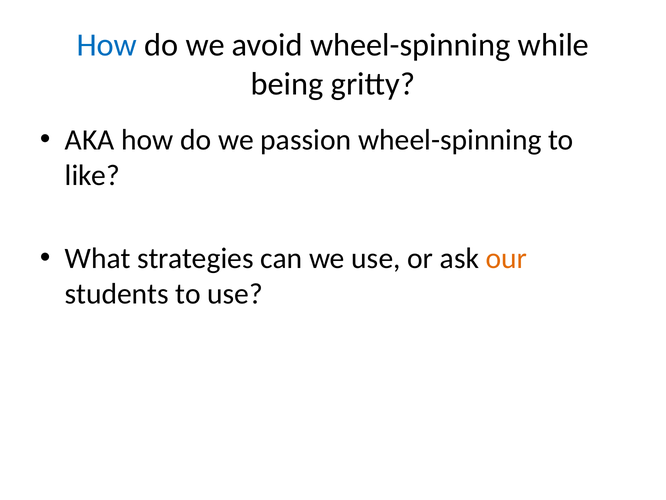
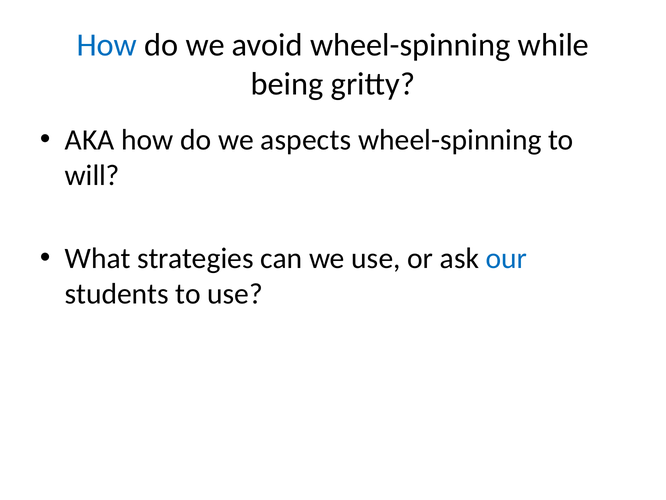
passion: passion -> aspects (306, 140)
like: like -> will (92, 175)
our colour: orange -> blue (507, 258)
